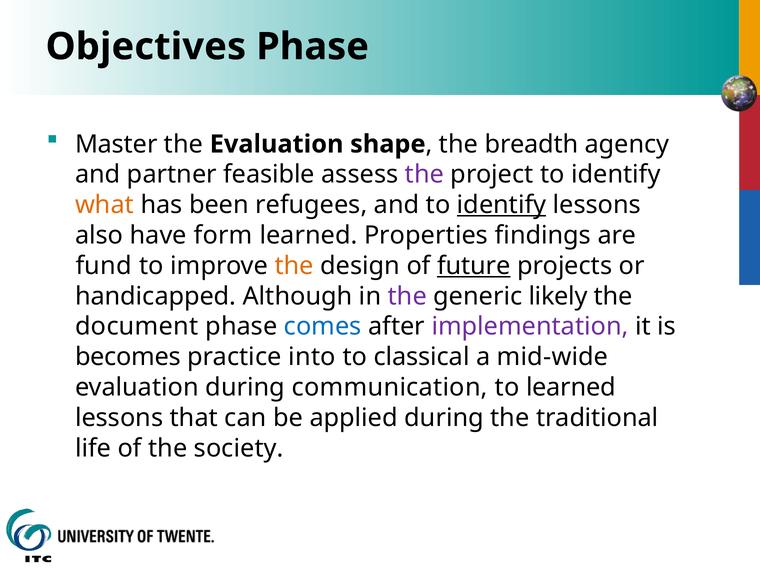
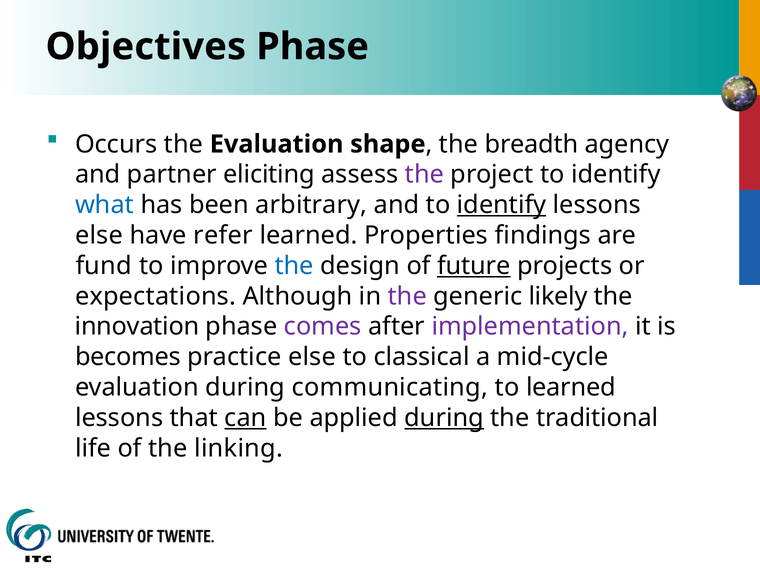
Master: Master -> Occurs (116, 144)
feasible: feasible -> eliciting (269, 175)
what colour: orange -> blue (105, 205)
refugees: refugees -> arbitrary (311, 205)
also: also -> else (99, 235)
form: form -> refer (223, 235)
the colour: orange -> blue (294, 266)
handicapped: handicapped -> expectations (156, 296)
document: document -> innovation (137, 327)
comes colour: blue -> purple (323, 327)
practice into: into -> else (312, 357)
mid-wide: mid-wide -> mid-cycle (553, 357)
communication: communication -> communicating (390, 387)
can underline: none -> present (245, 418)
during underline: none -> present (444, 418)
society: society -> linking (239, 448)
